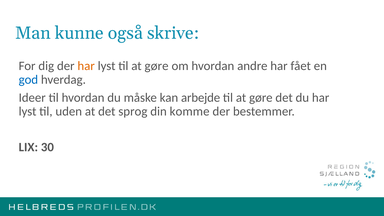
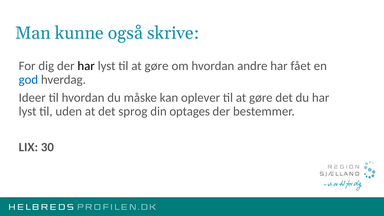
har colour: orange -> black (86, 66)
arbejde: arbejde -> oplever (201, 98)
komme: komme -> optages (190, 111)
